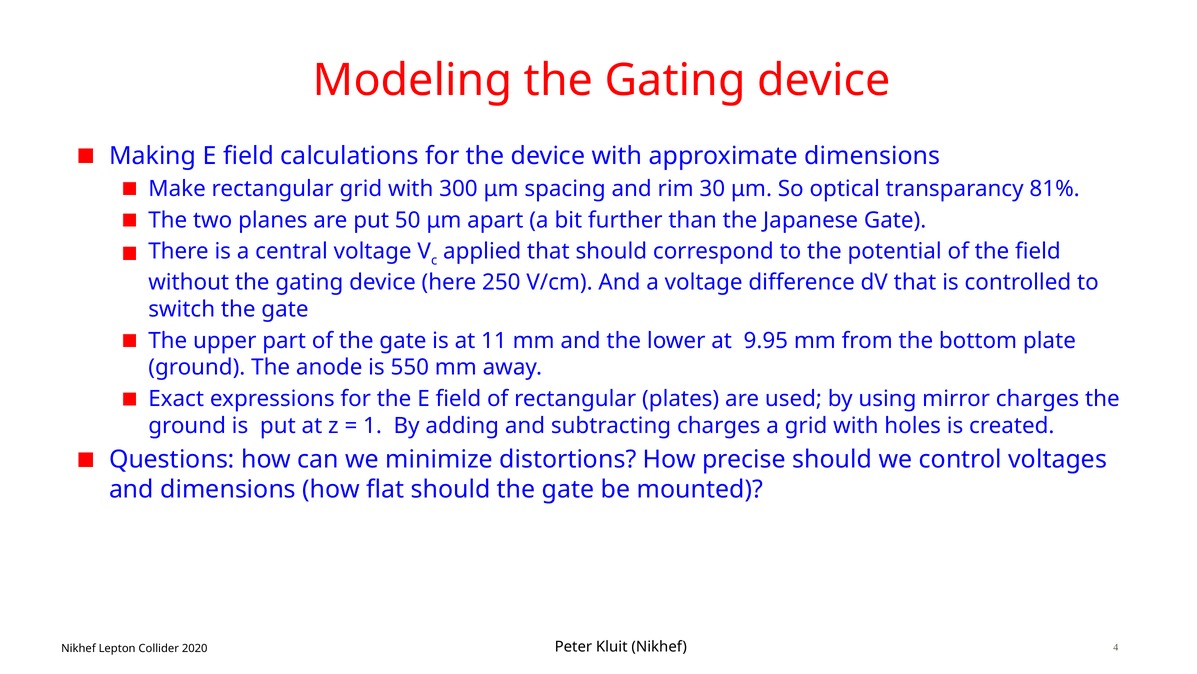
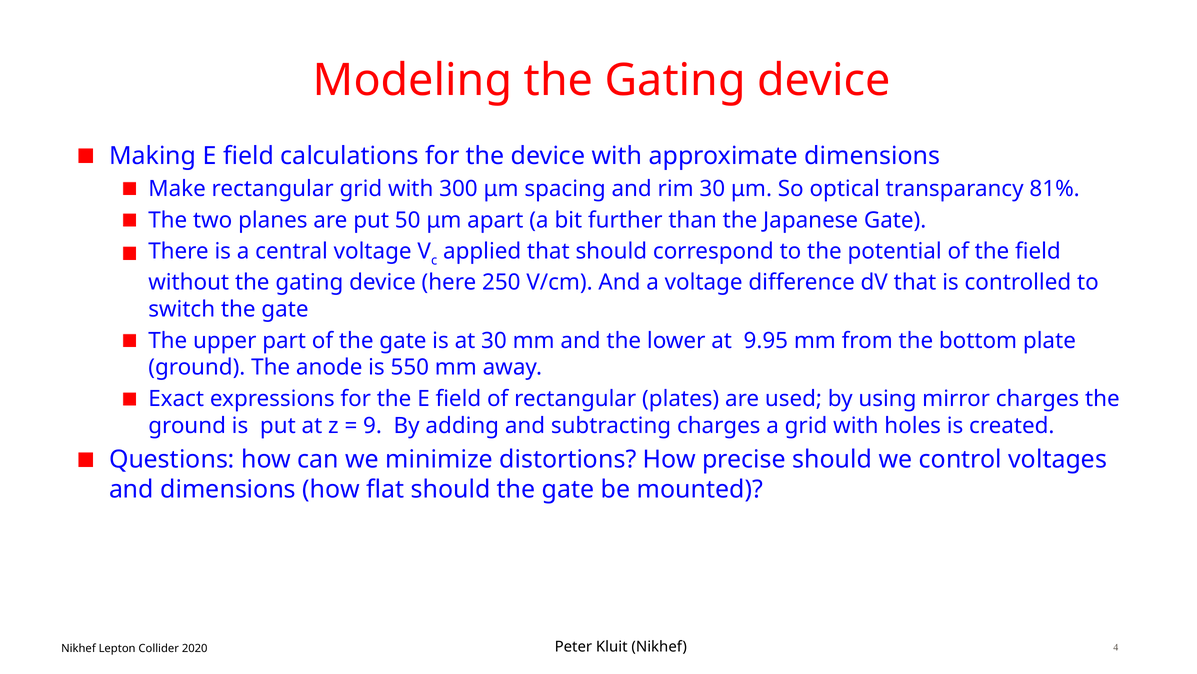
at 11: 11 -> 30 (494, 340)
1: 1 -> 9 (372, 426)
